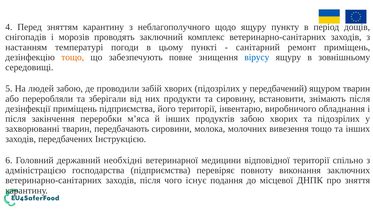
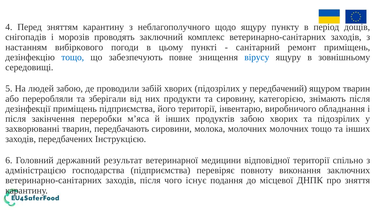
температурі: температурі -> вибіркового (79, 47)
тощо colour: orange -> blue (73, 57)
встановити: встановити -> категорією (282, 99)
молочних вивезення: вивезення -> молочних (289, 129)
необхідні: необхідні -> результат (123, 160)
